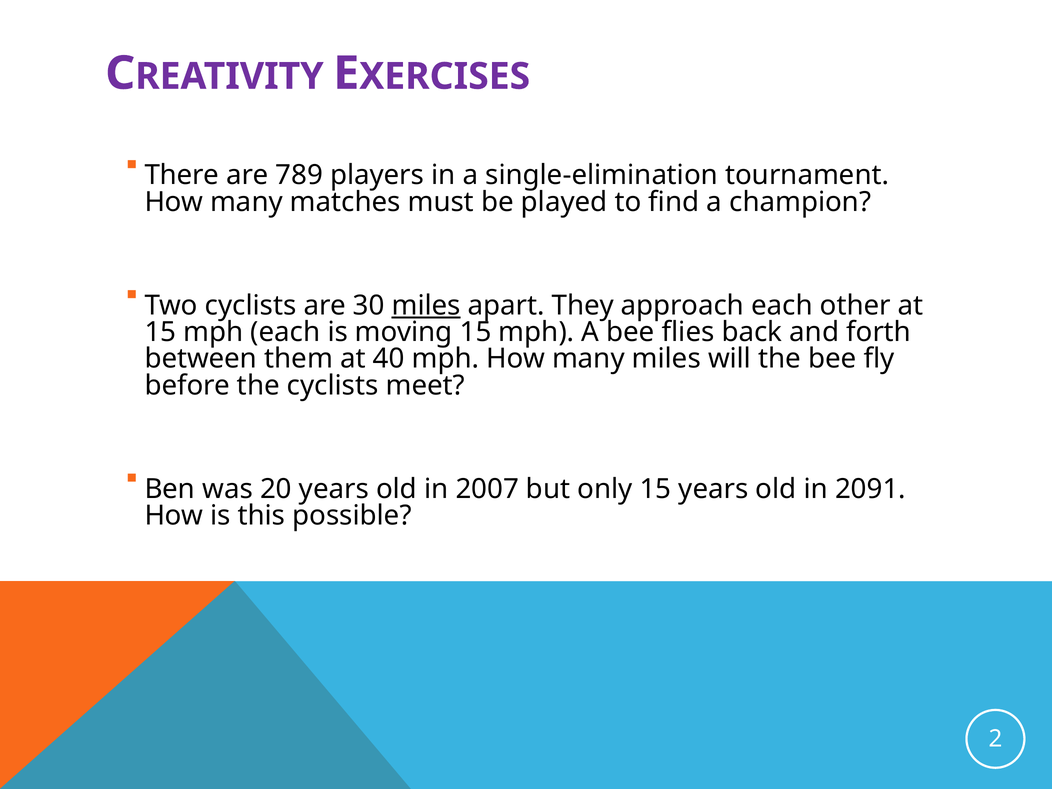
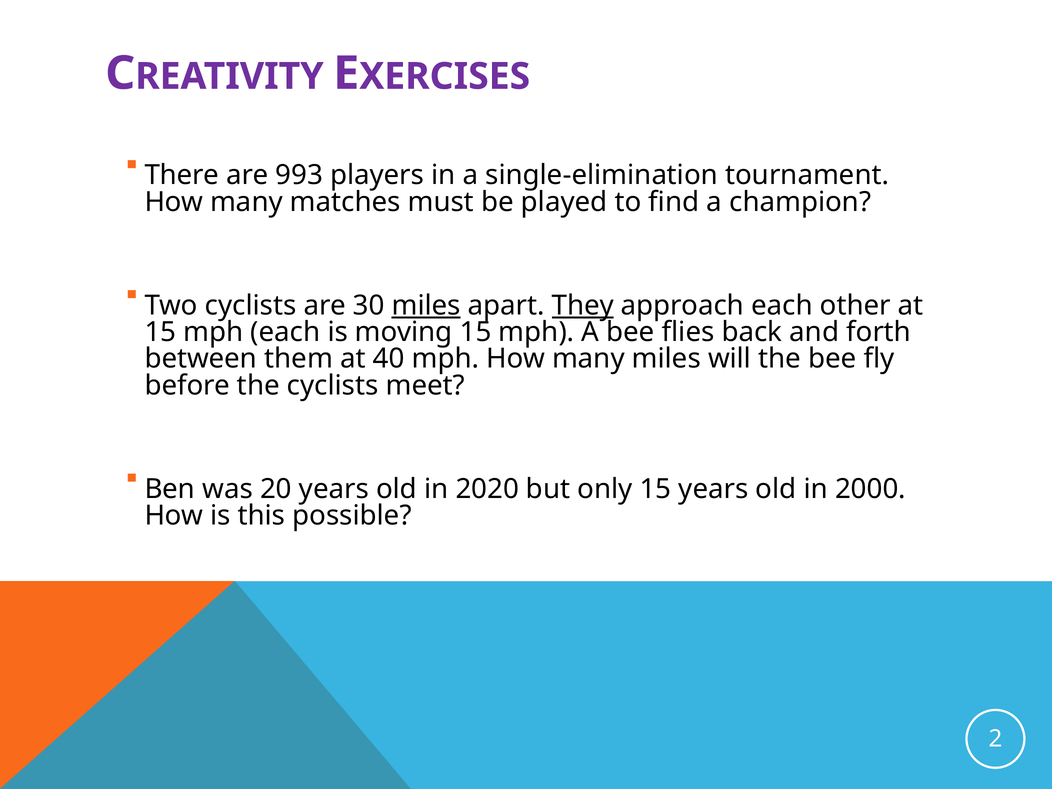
789: 789 -> 993 (299, 175)
They underline: none -> present (583, 306)
2007: 2007 -> 2020 (487, 489)
2091: 2091 -> 2000 (870, 489)
